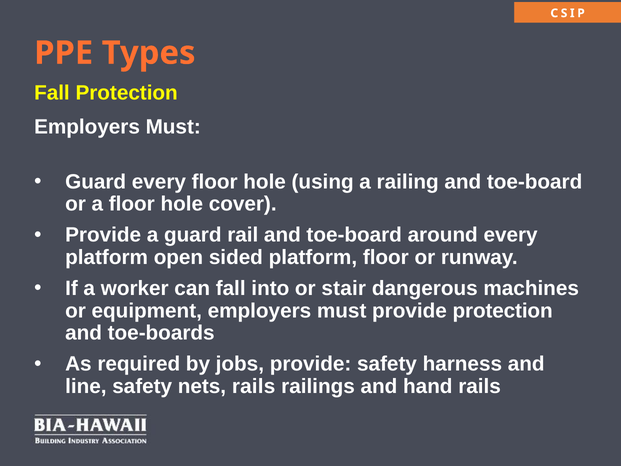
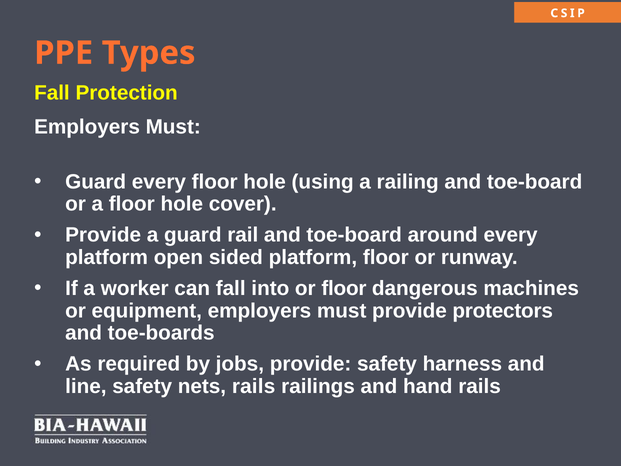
or stair: stair -> floor (344, 288)
provide protection: protection -> protectors (503, 311)
